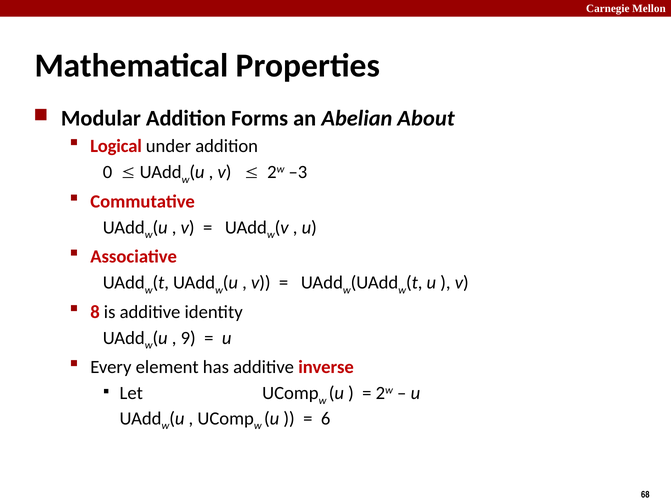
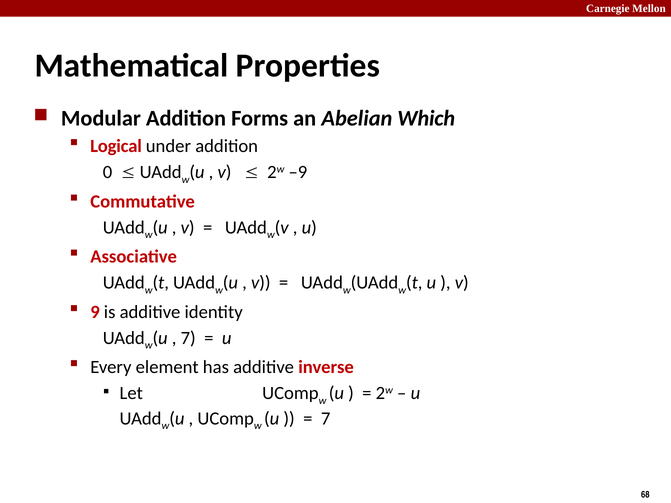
About: About -> Which (426, 118)
–3: –3 -> –9 (298, 172)
8: 8 -> 9 (95, 312)
9: 9 -> 7 (188, 338)
6: 6 -> 7 (326, 419)
